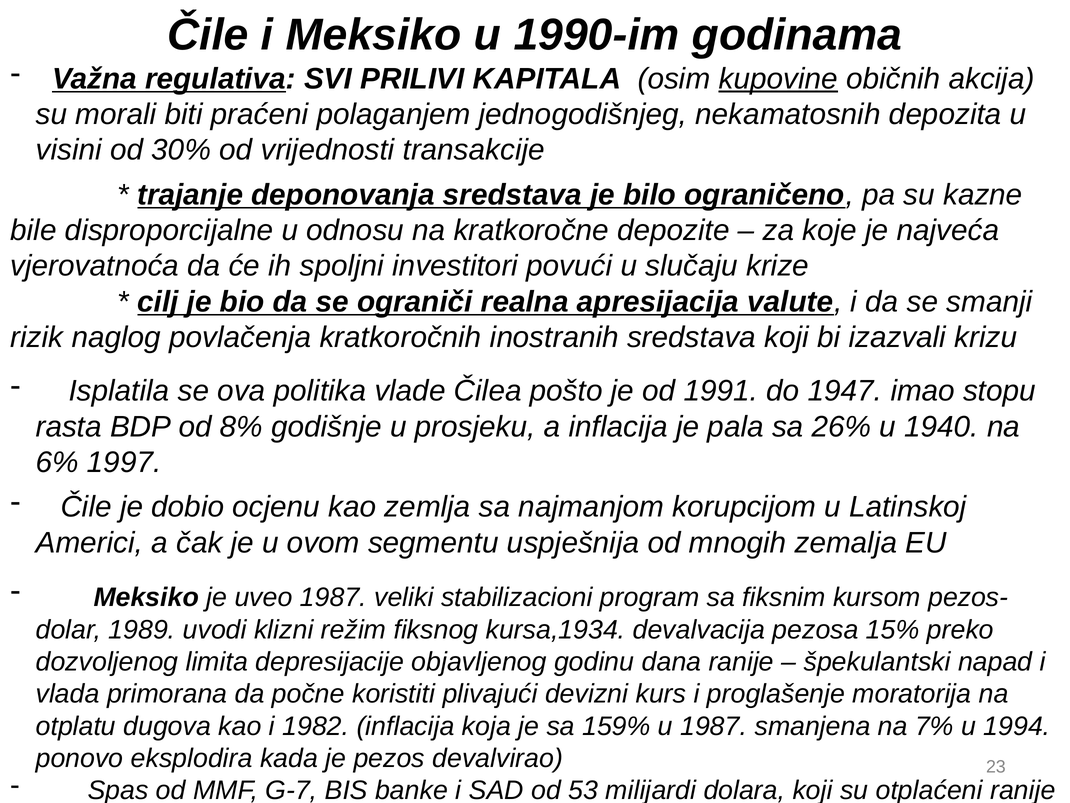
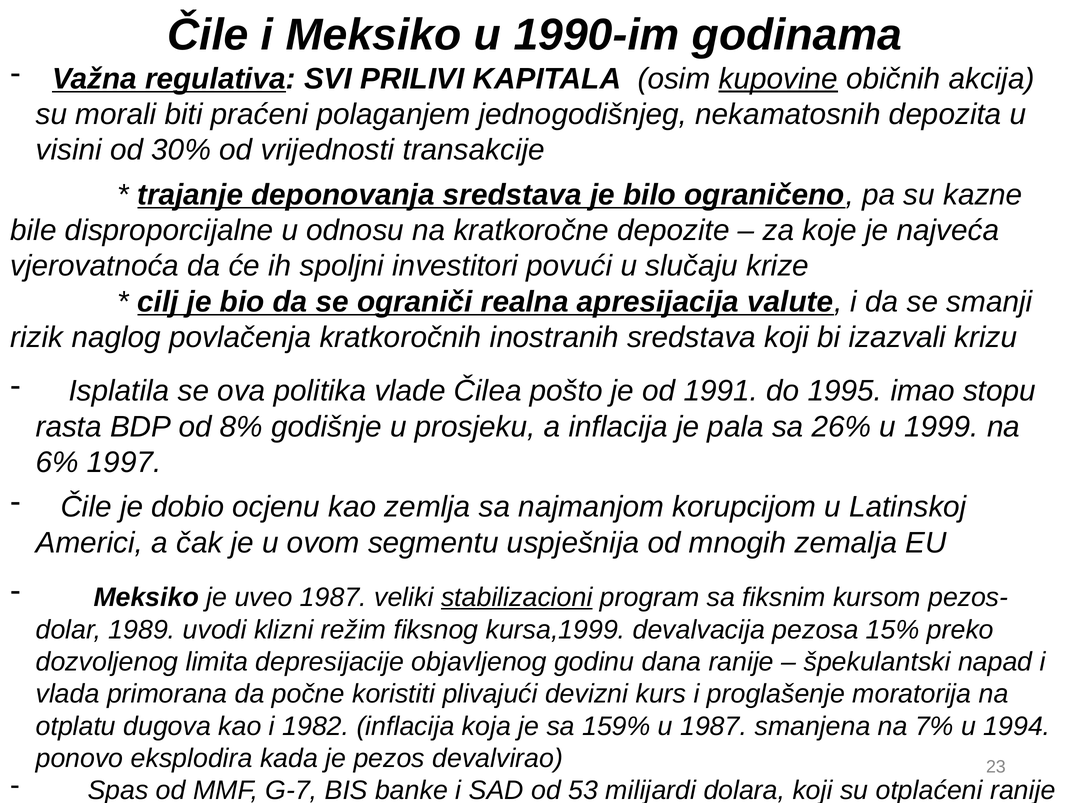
1947: 1947 -> 1995 (845, 391)
1940: 1940 -> 1999 (941, 426)
stabilizacioni underline: none -> present (517, 597)
kursa,1934: kursa,1934 -> kursa,1999 (556, 630)
